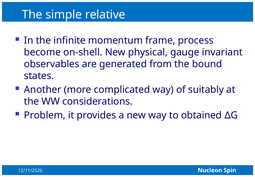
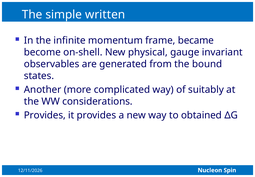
relative: relative -> written (105, 15)
process: process -> became (196, 40)
Problem: Problem -> Provides (45, 115)
